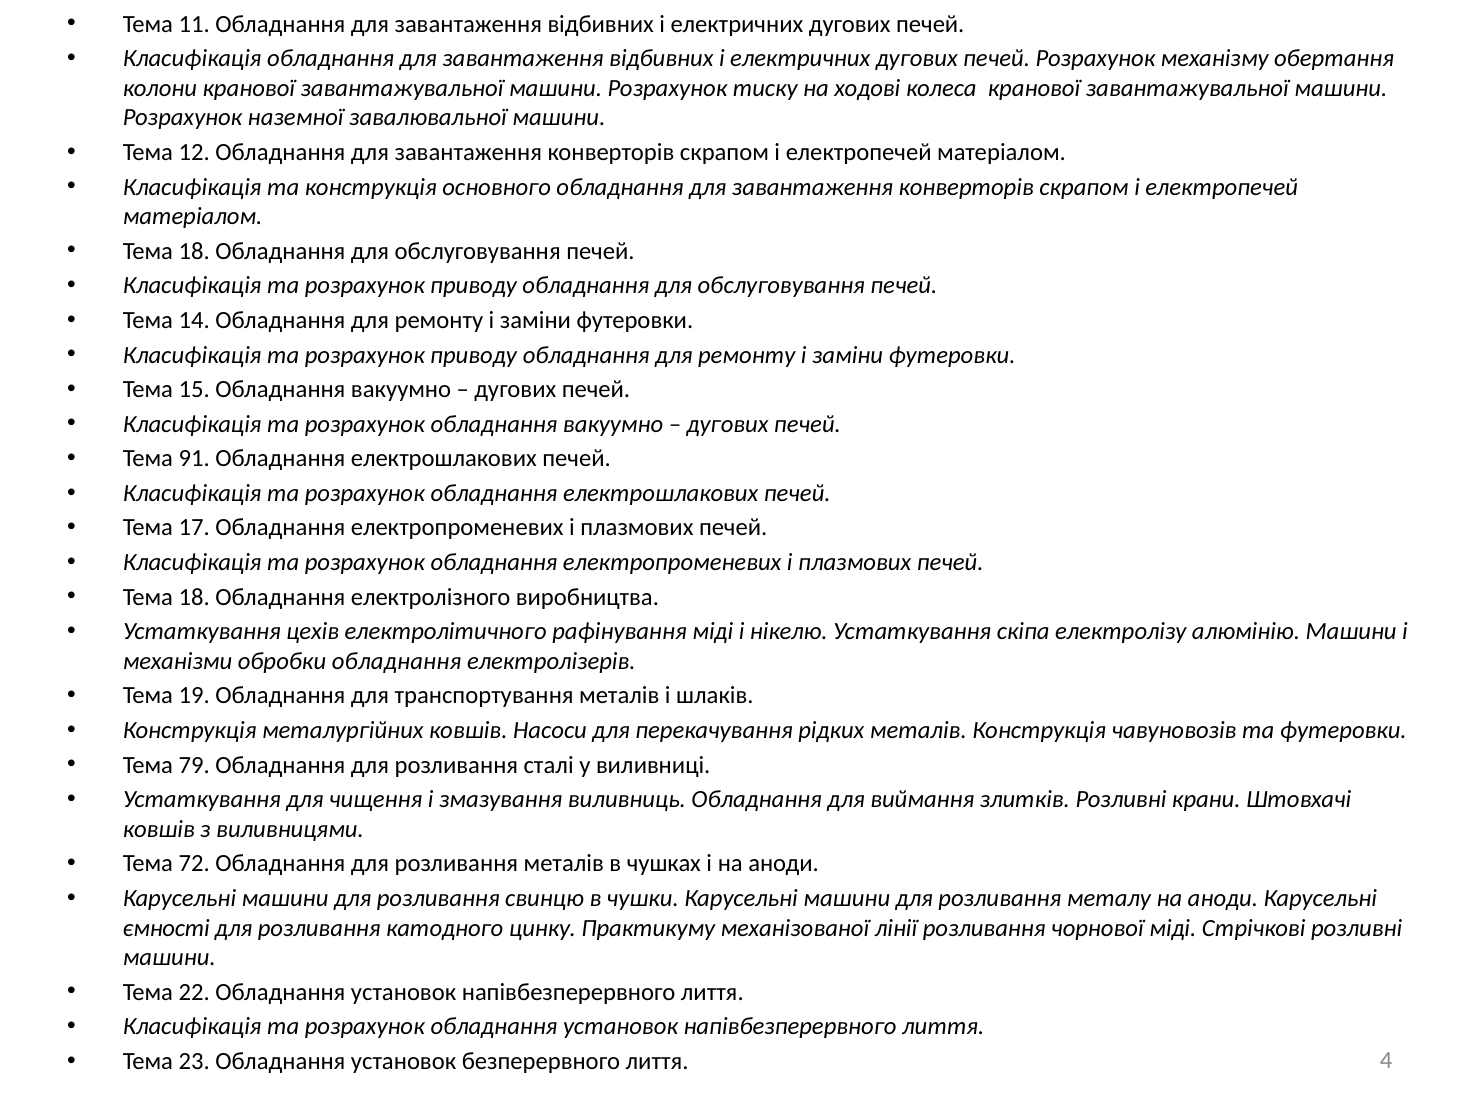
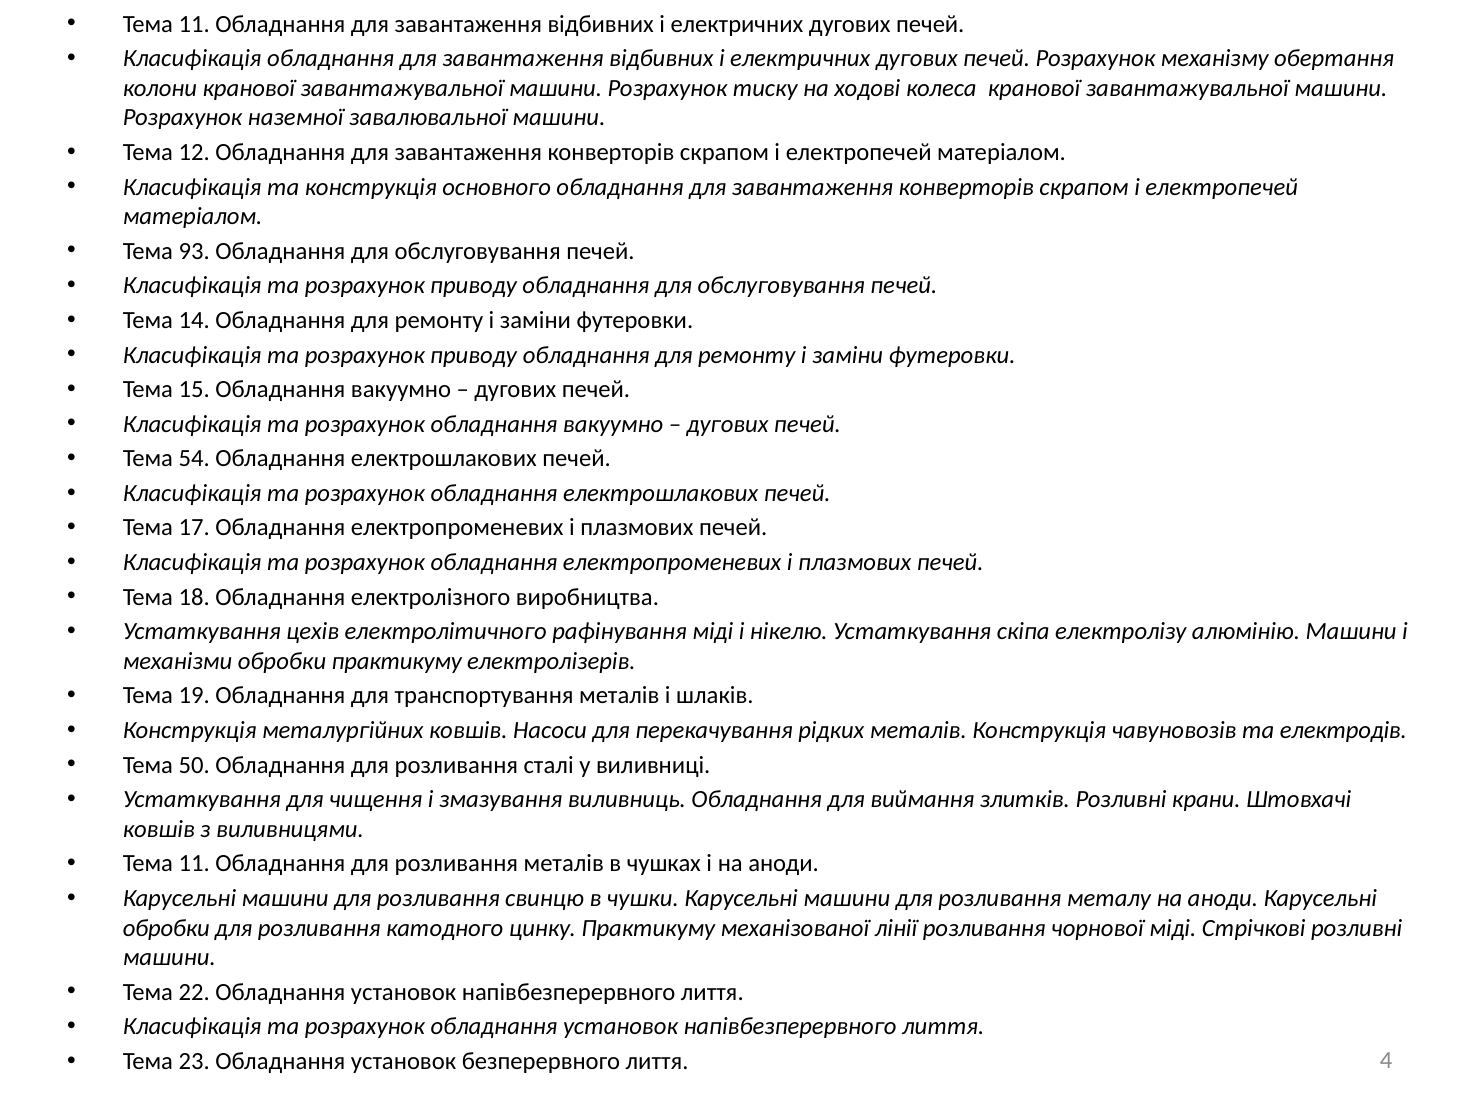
18: 18 -> 93 (194, 251)
91: 91 -> 54 (194, 459)
обробки обладнання: обладнання -> практикуму (397, 661)
та футеровки: футеровки -> електродів (1343, 730)
79: 79 -> 50 (194, 765)
72: 72 -> 11 (194, 864)
ємності: ємності -> обробки (166, 928)
